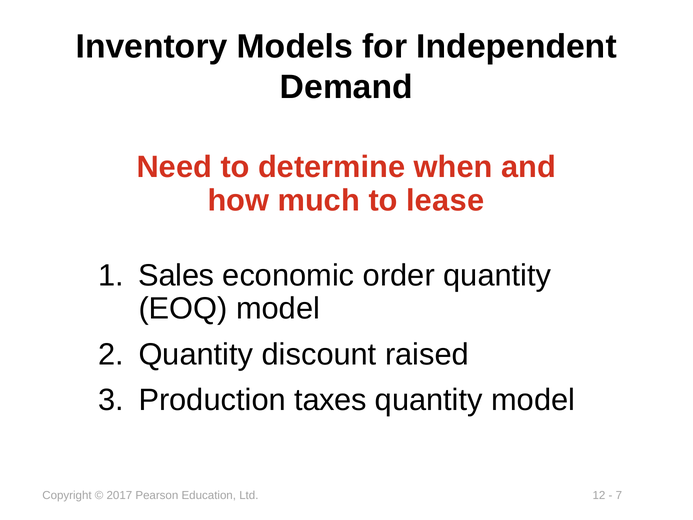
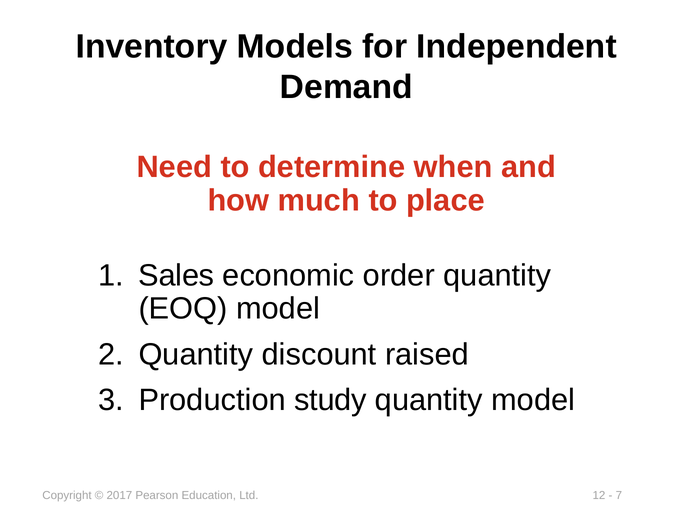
lease: lease -> place (445, 200)
taxes: taxes -> study (331, 400)
